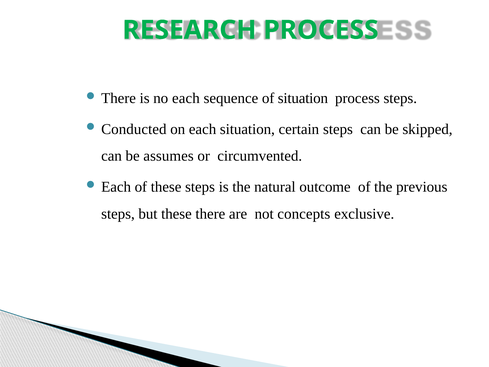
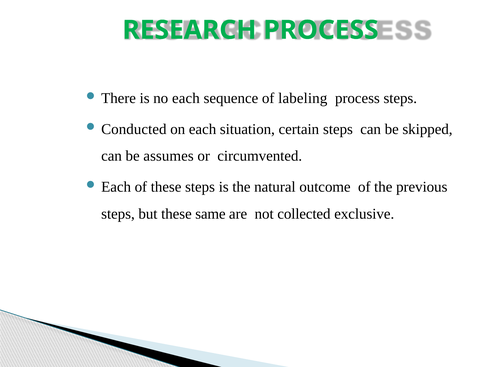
of situation: situation -> labeling (303, 98)
these there: there -> same (210, 214)
concepts: concepts -> collected (304, 214)
